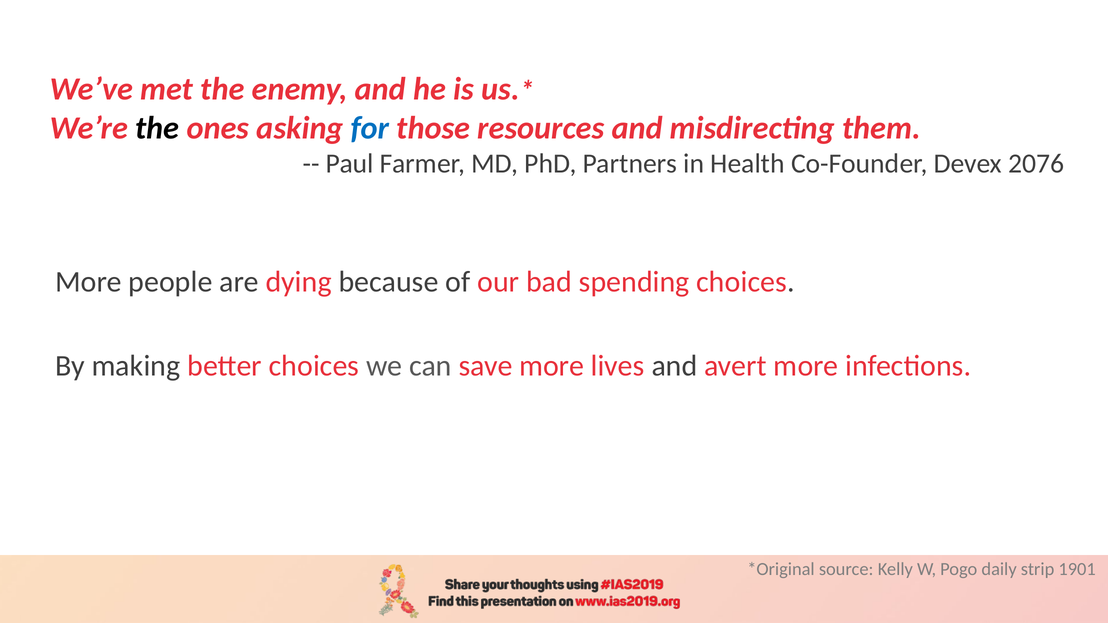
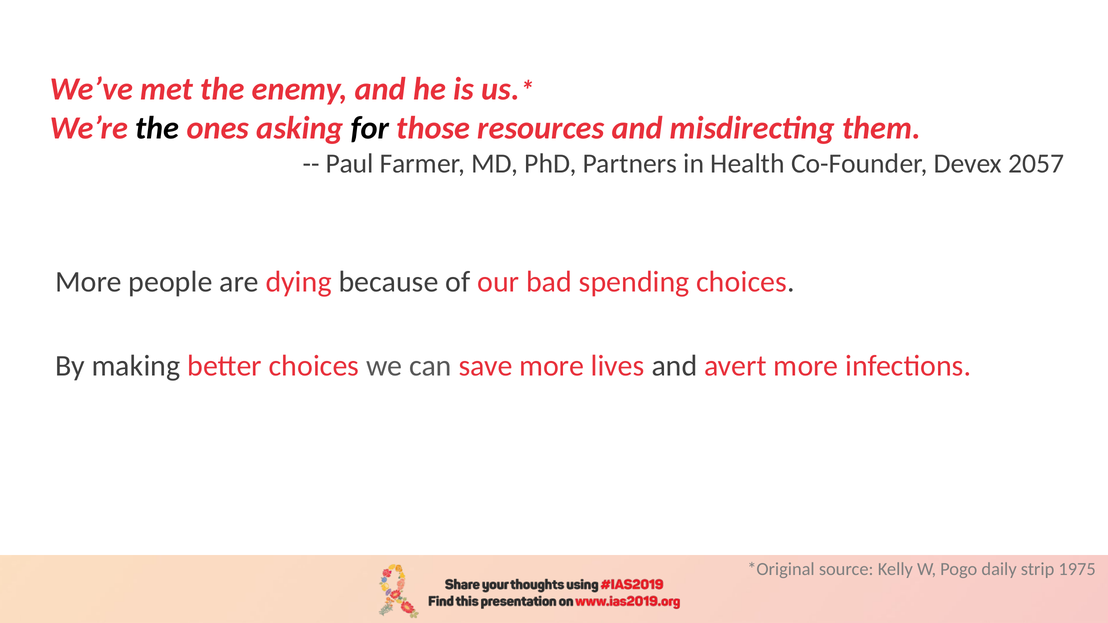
for colour: blue -> black (370, 128)
2076: 2076 -> 2057 (1036, 164)
1901: 1901 -> 1975 (1077, 570)
